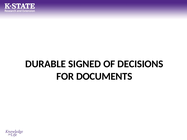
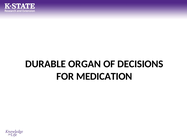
SIGNED: SIGNED -> ORGAN (85, 64)
DOCUMENTS: DOCUMENTS -> MEDICATION (104, 76)
